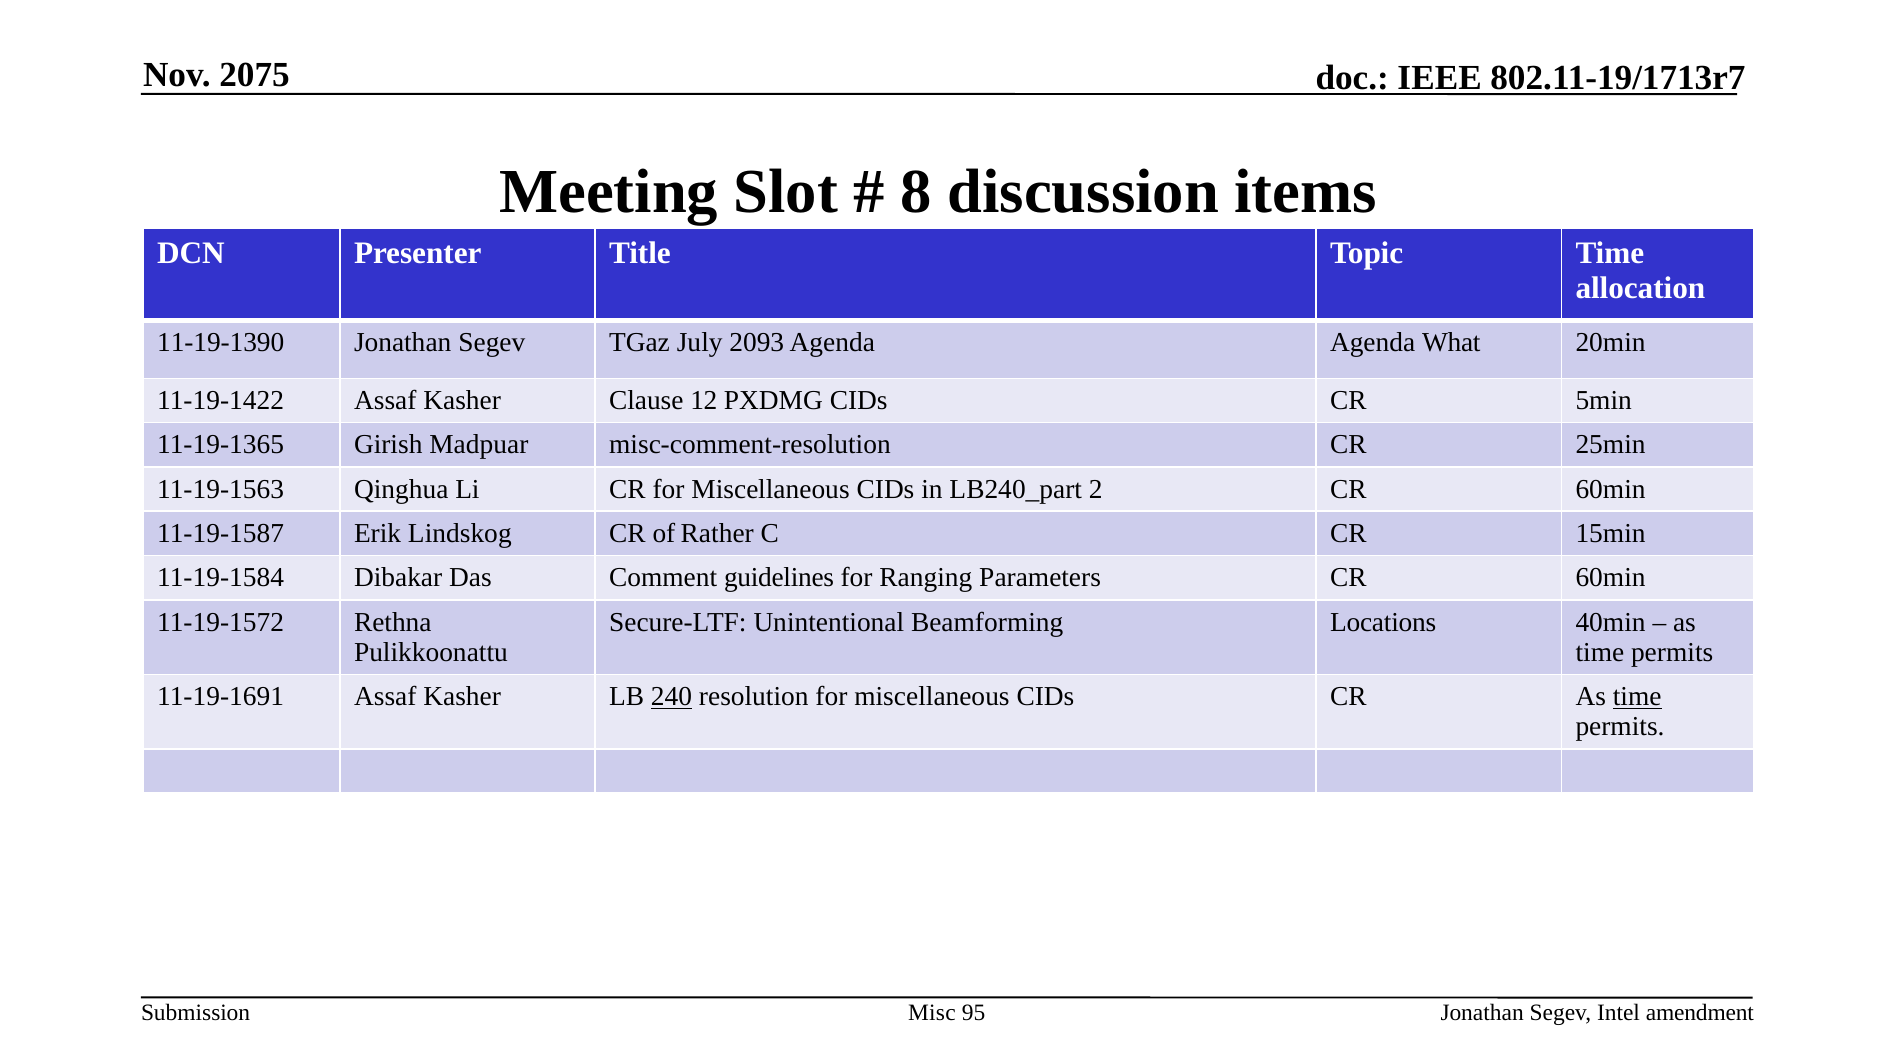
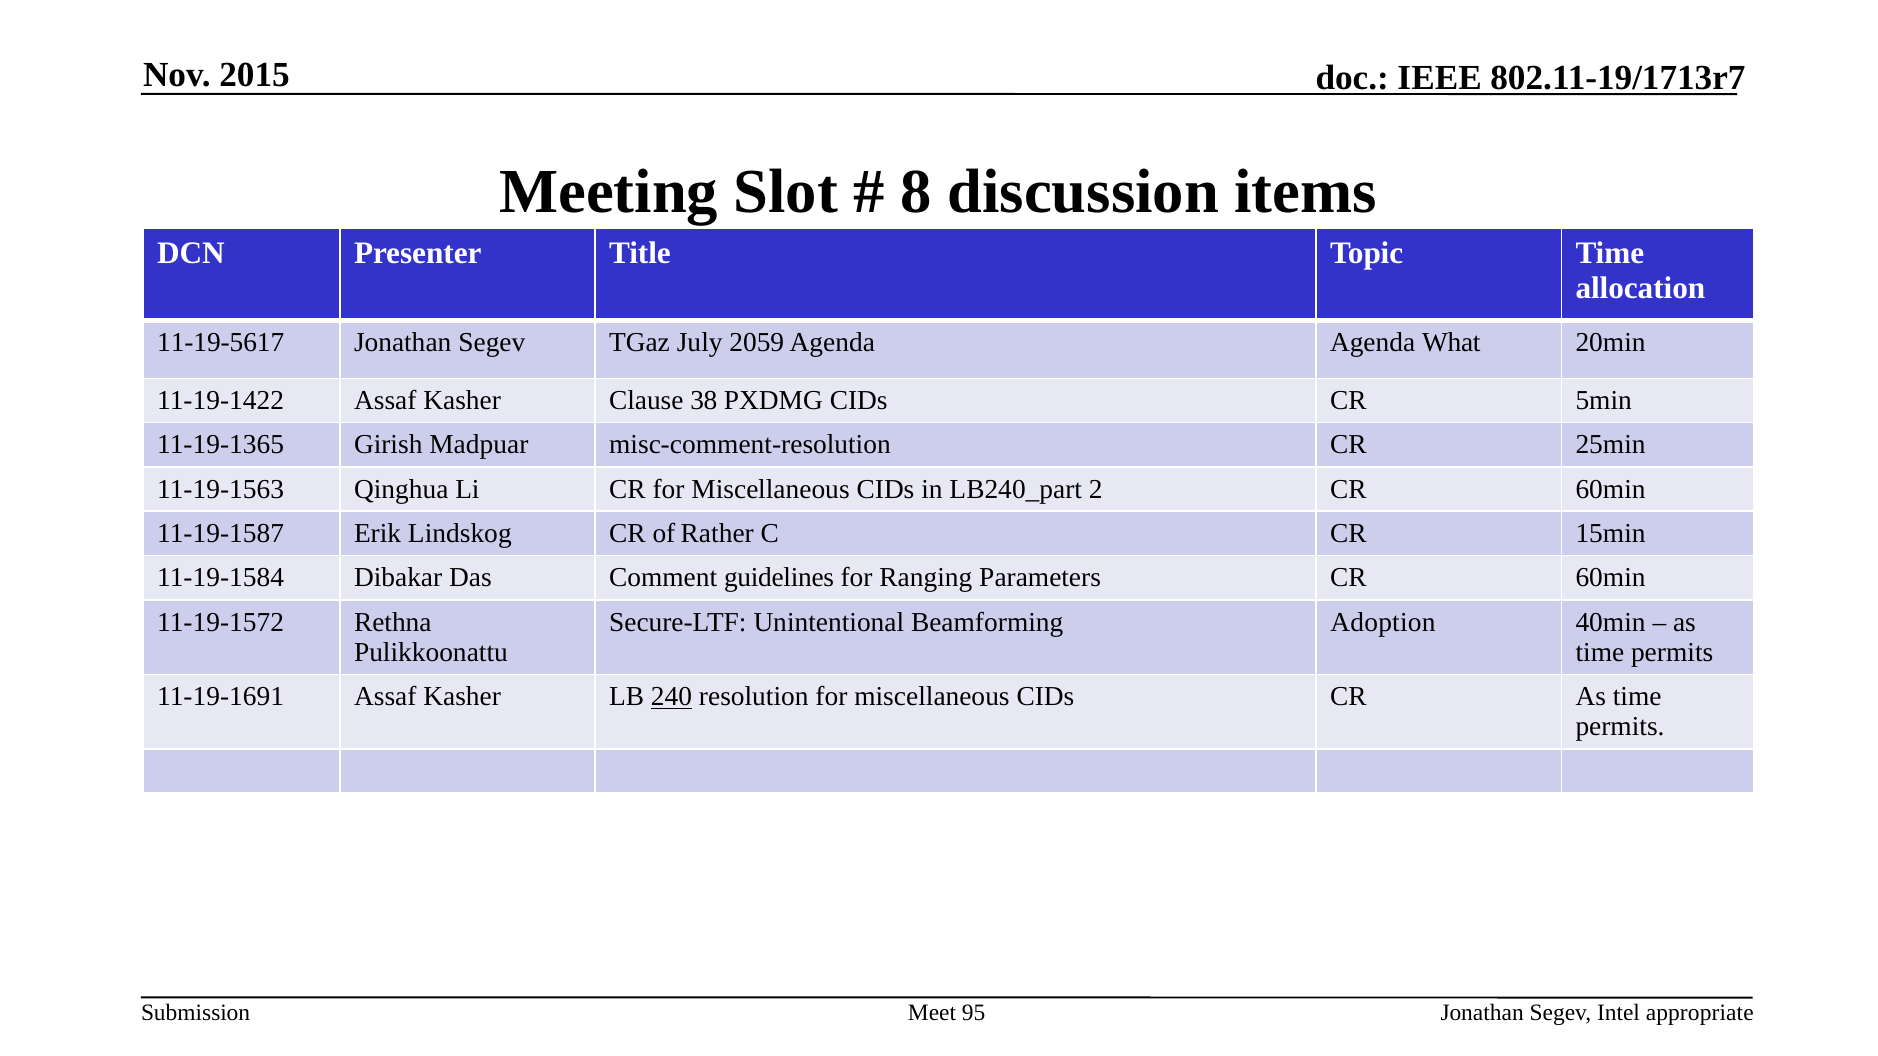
2075: 2075 -> 2015 (255, 75)
11-19-1390: 11-19-1390 -> 11-19-5617 (221, 343)
2093: 2093 -> 2059 (757, 343)
12: 12 -> 38 (704, 401)
Locations: Locations -> Adoption (1383, 622)
time underline: present -> none (1637, 697)
Misc: Misc -> Meet (932, 1013)
amendment: amendment -> appropriate (1700, 1013)
